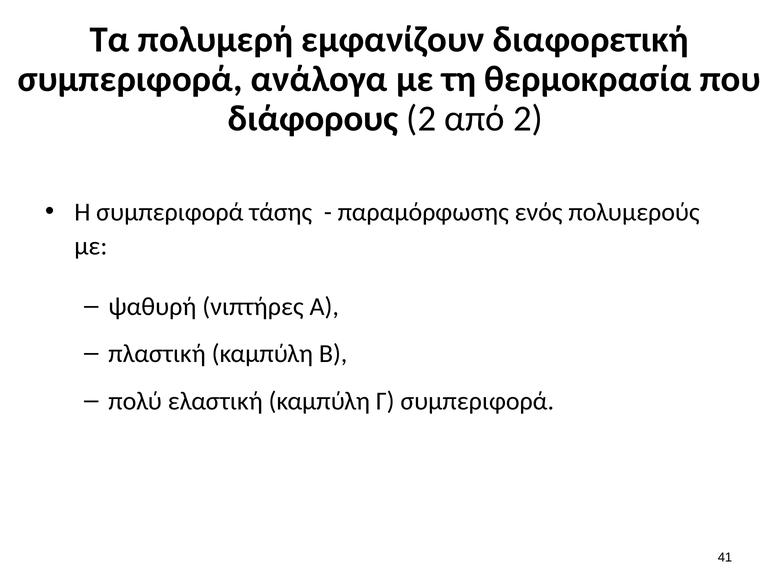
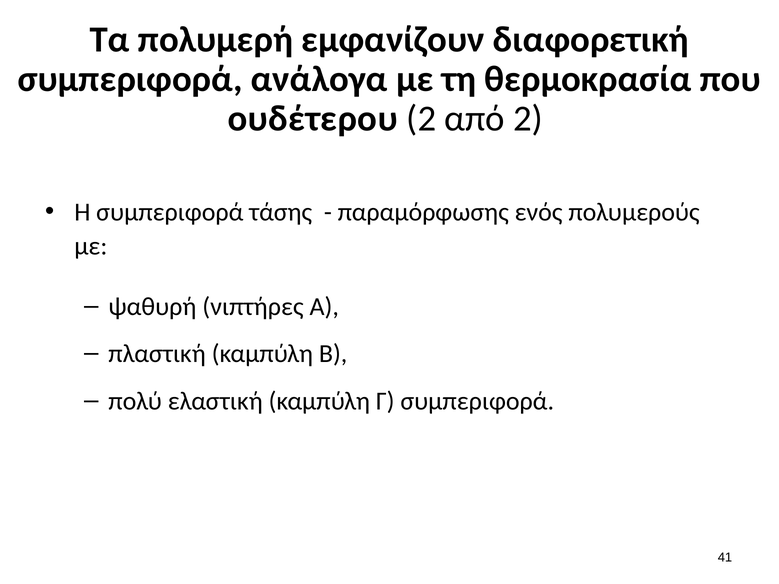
διάφορους: διάφορους -> ουδέτερου (313, 119)
